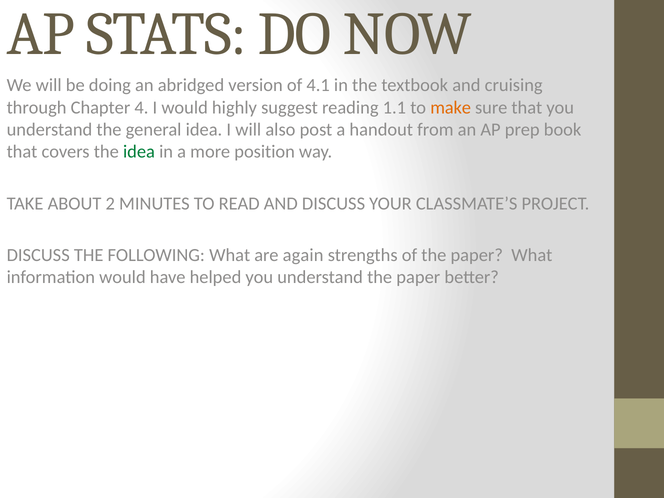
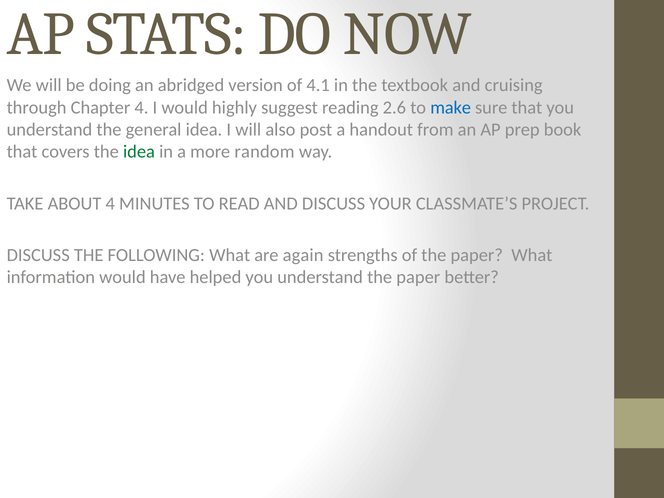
1.1: 1.1 -> 2.6 (394, 107)
make colour: orange -> blue (451, 107)
position: position -> random (265, 152)
ABOUT 2: 2 -> 4 (110, 203)
